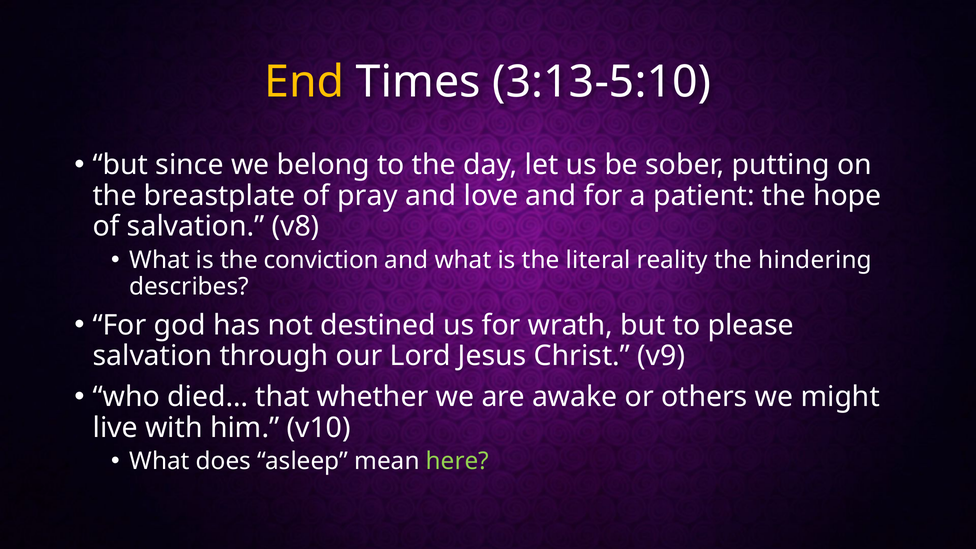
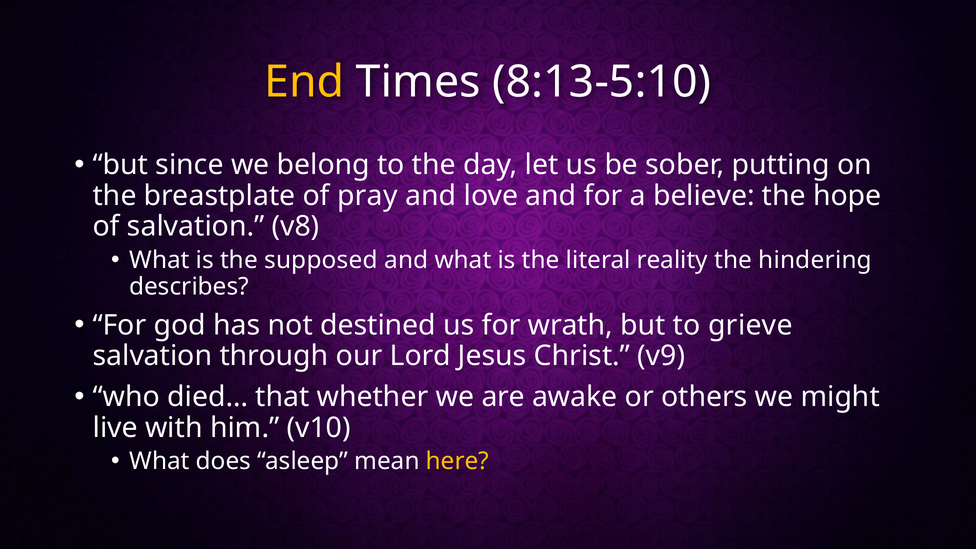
3:13-5:10: 3:13-5:10 -> 8:13-5:10 (602, 82)
patient: patient -> believe (704, 196)
conviction: conviction -> supposed (321, 260)
please: please -> grieve (750, 325)
here colour: light green -> yellow (457, 461)
